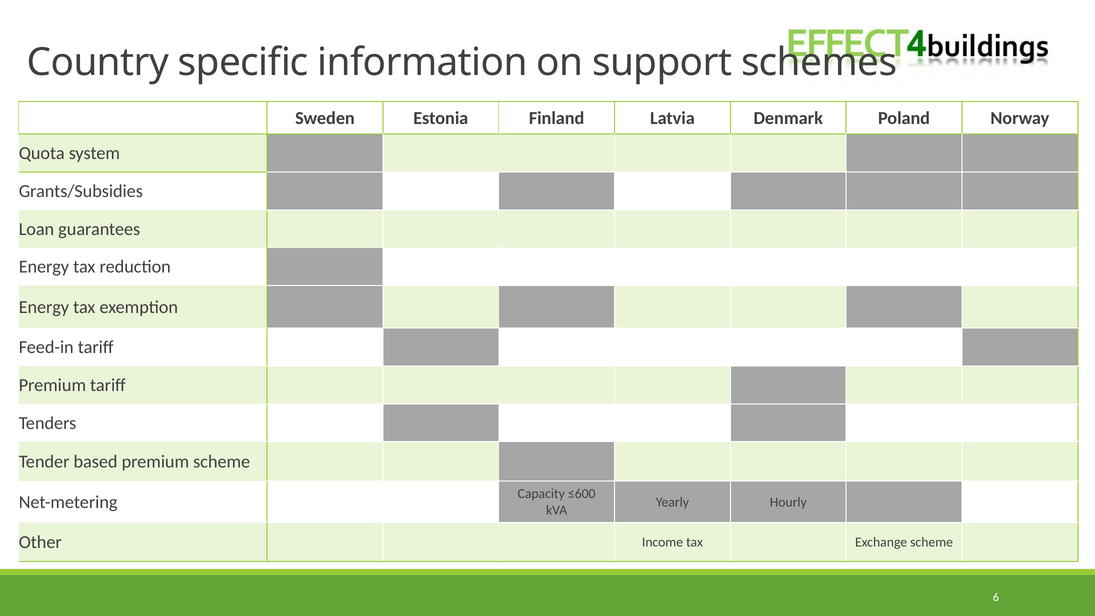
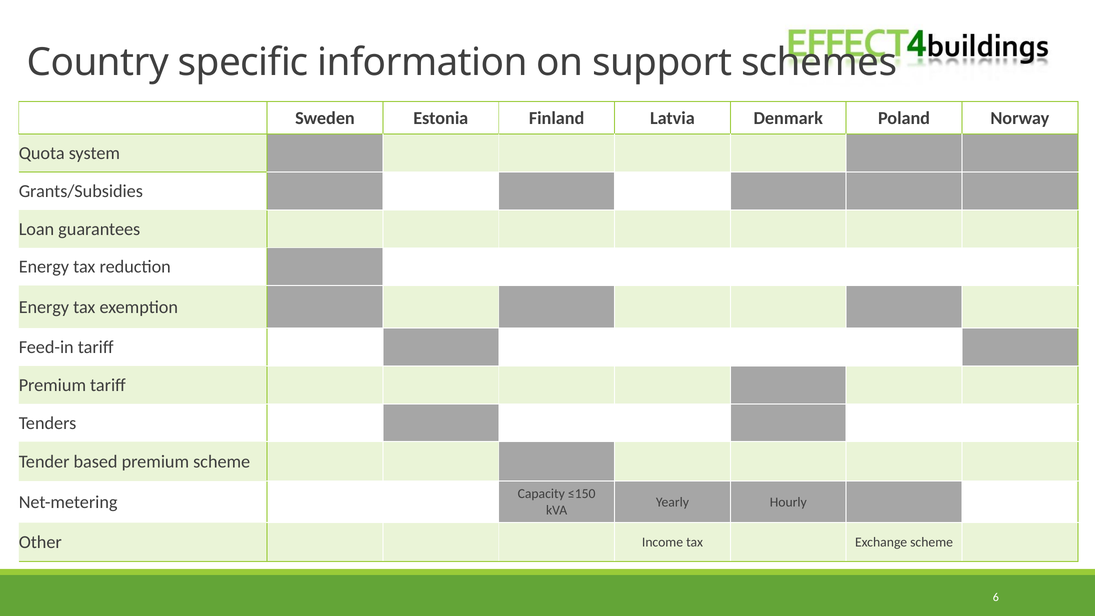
≤600: ≤600 -> ≤150 (582, 494)
